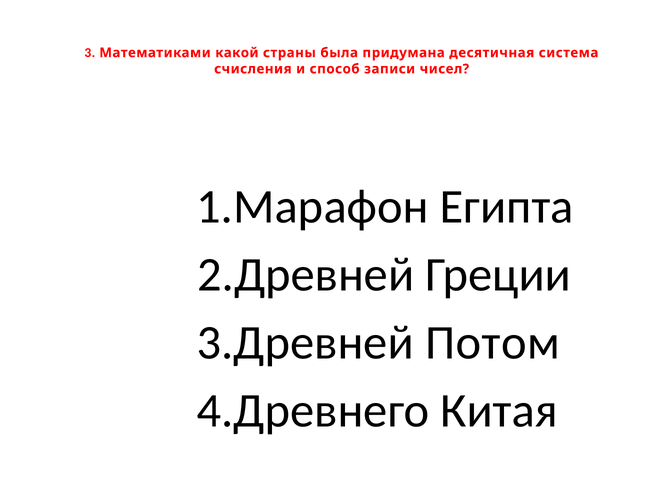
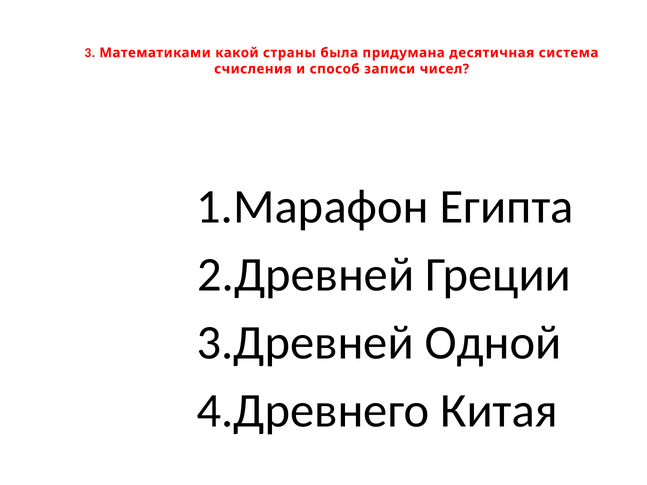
Потом: Потом -> Одной (493, 343)
